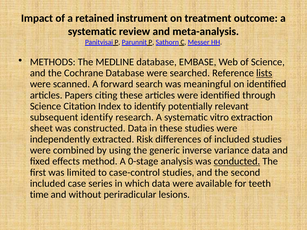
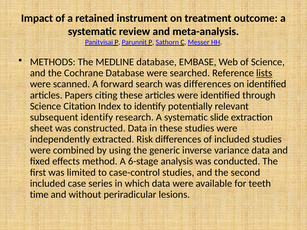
was meaningful: meaningful -> differences (207, 84)
vitro: vitro -> slide (219, 117)
0-stage: 0-stage -> 6-stage (143, 162)
conducted underline: present -> none (237, 162)
